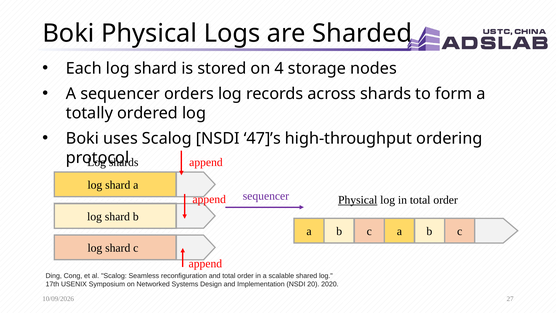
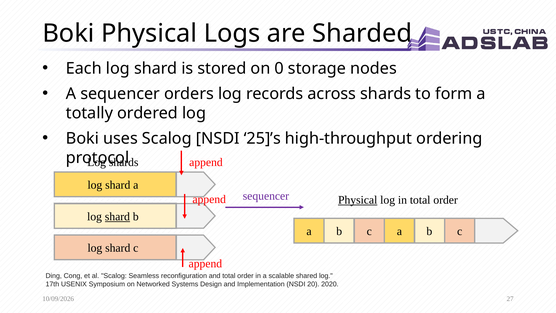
4: 4 -> 0 (279, 68)
47]’s: 47]’s -> 25]’s (262, 138)
shard underline: none -> present (117, 216)
